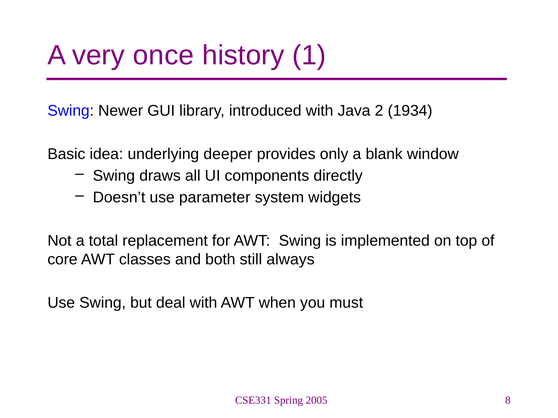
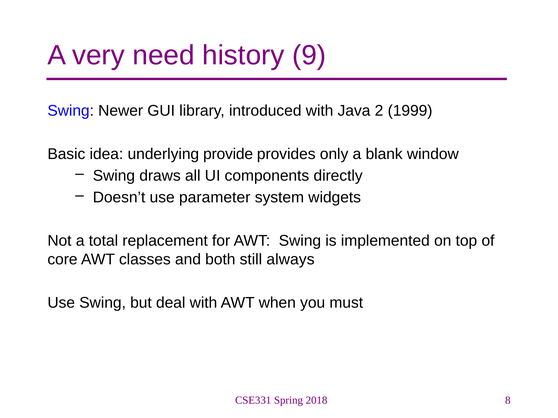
once: once -> need (164, 55)
1: 1 -> 9 (309, 55)
1934: 1934 -> 1999 (410, 111)
deeper: deeper -> provide (228, 154)
2005: 2005 -> 2018 (317, 401)
